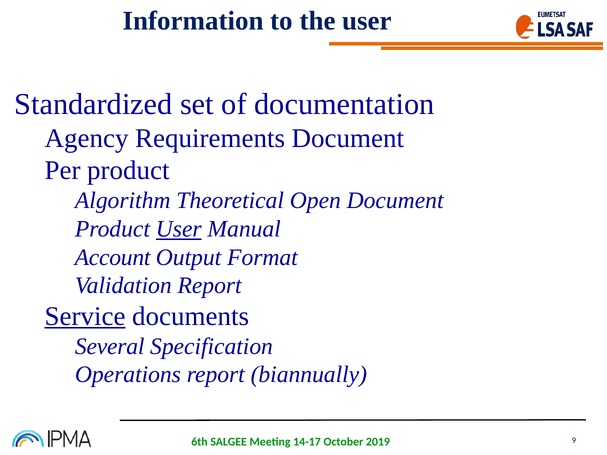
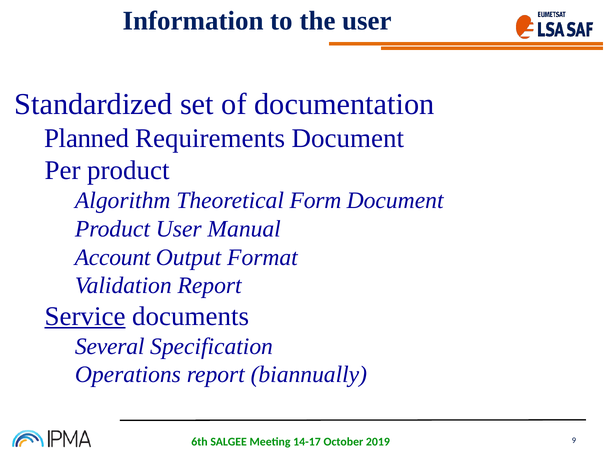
Agency: Agency -> Planned (87, 138)
Open: Open -> Form (315, 201)
User underline: present -> none (179, 229)
